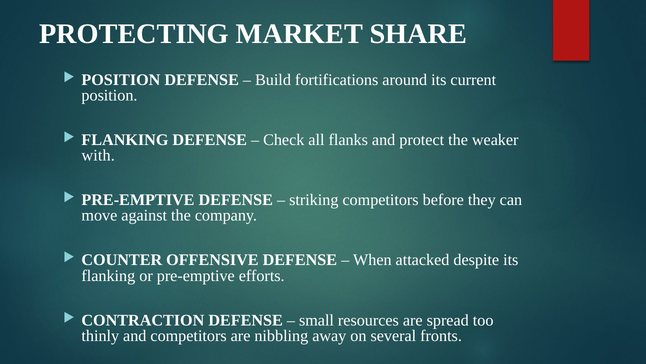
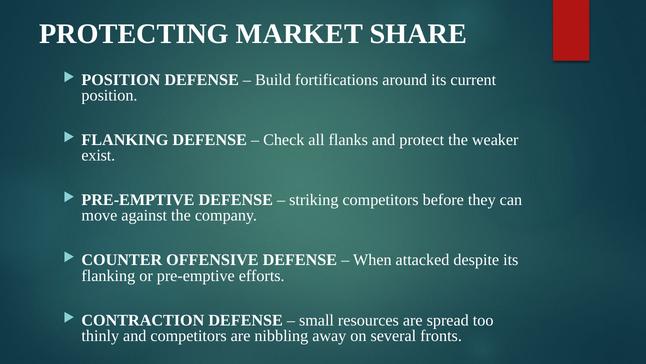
with: with -> exist (98, 155)
